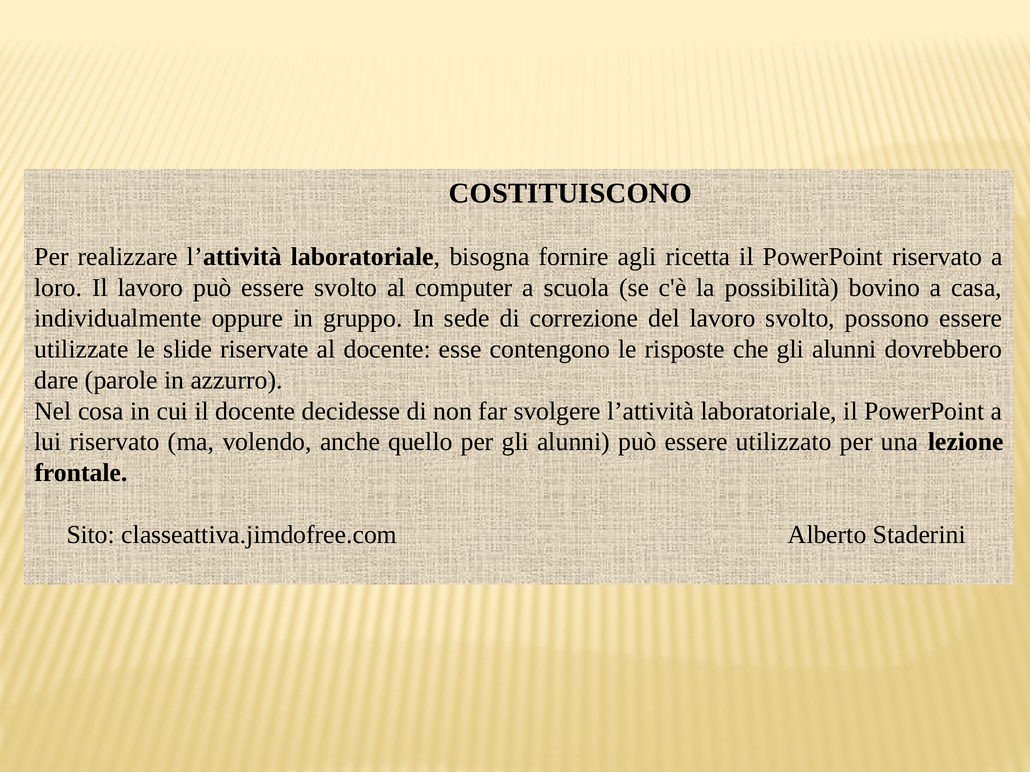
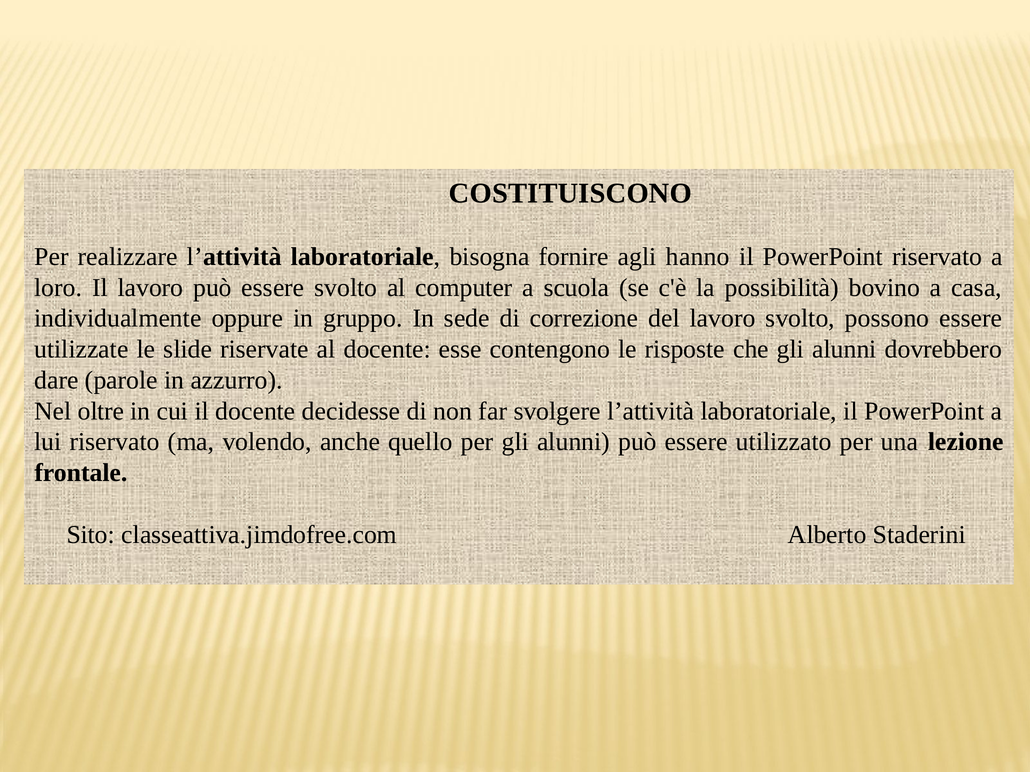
ricetta: ricetta -> hanno (698, 257)
cosa: cosa -> oltre (101, 411)
